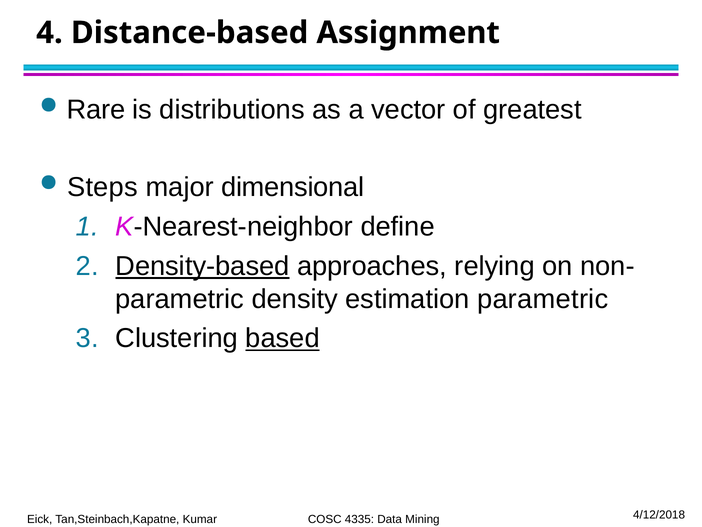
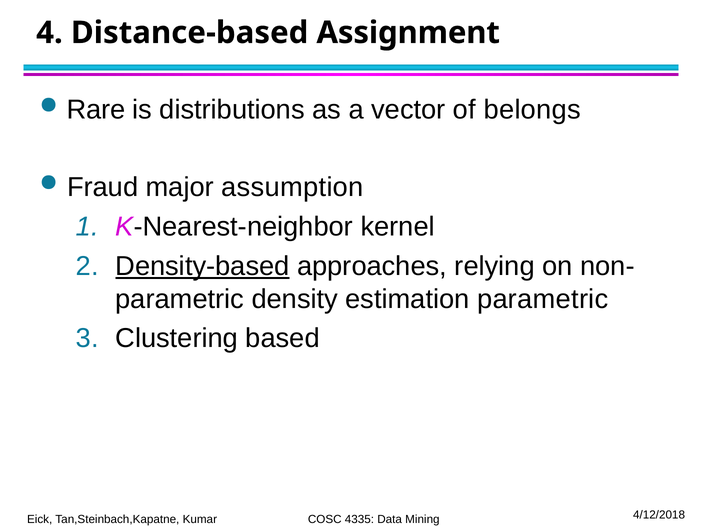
greatest: greatest -> belongs (532, 109)
Steps: Steps -> Fraud (103, 187)
dimensional: dimensional -> assumption (293, 187)
define: define -> kernel (398, 227)
based underline: present -> none (283, 338)
